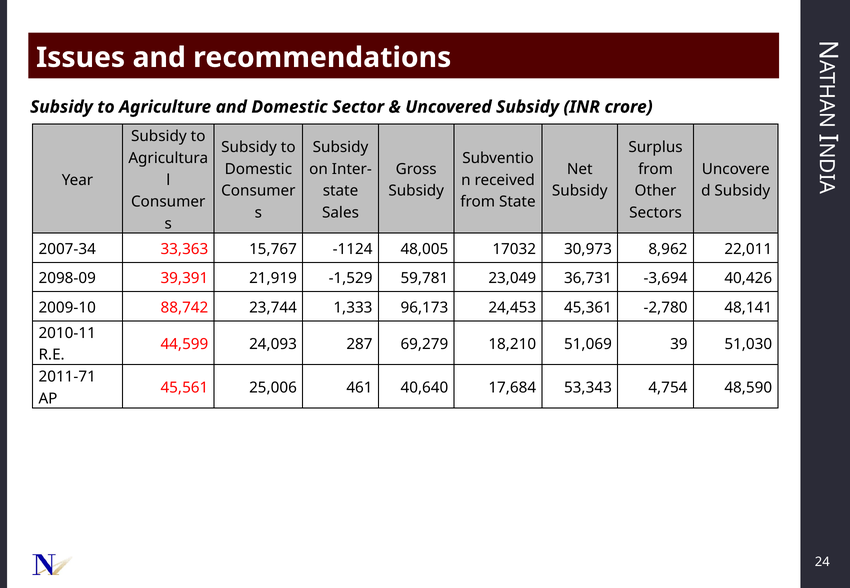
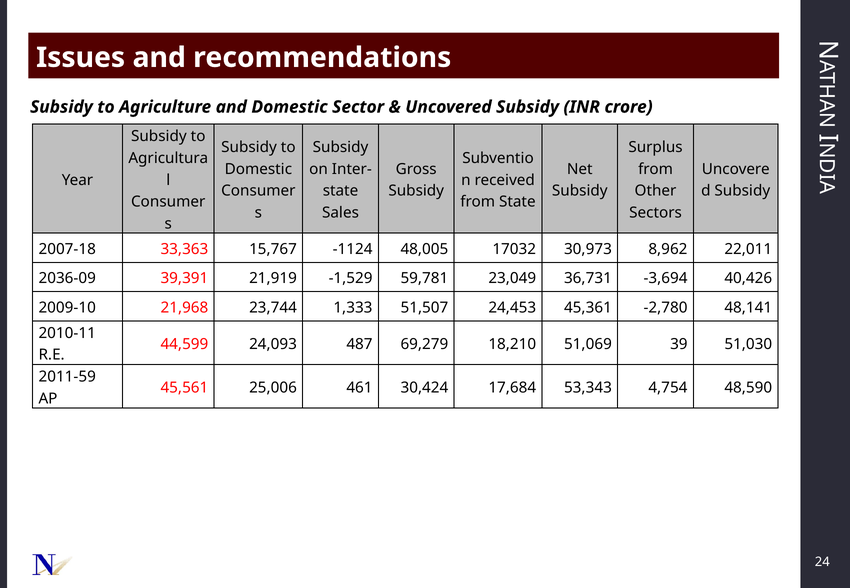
2007-34: 2007-34 -> 2007-18 (67, 249)
2098-09: 2098-09 -> 2036-09 (67, 279)
88,742: 88,742 -> 21,968 (184, 308)
96,173: 96,173 -> 51,507 (424, 308)
287: 287 -> 487 (359, 344)
2011-71: 2011-71 -> 2011-59 (67, 377)
40,640: 40,640 -> 30,424 (424, 388)
